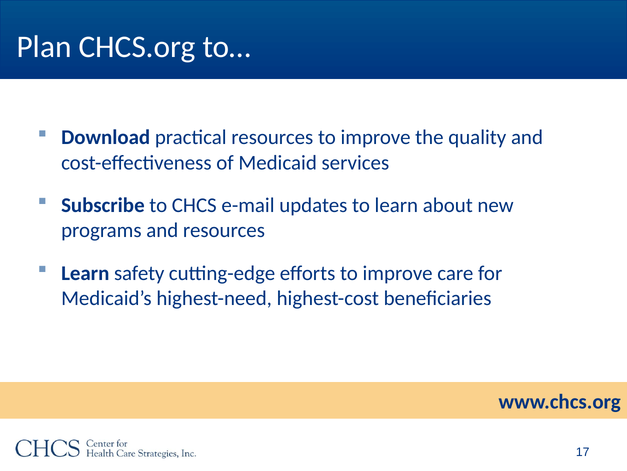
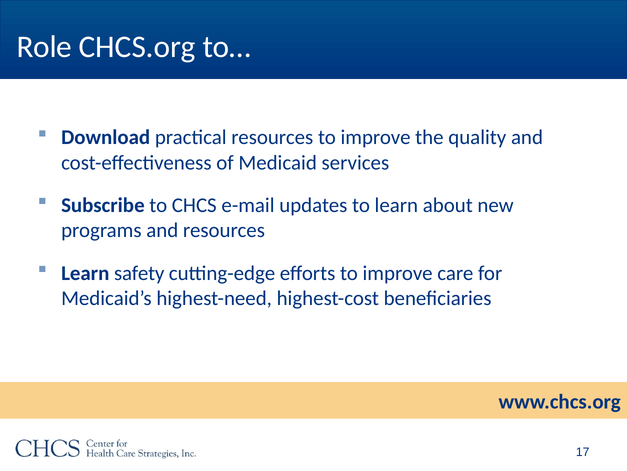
Plan: Plan -> Role (44, 47)
